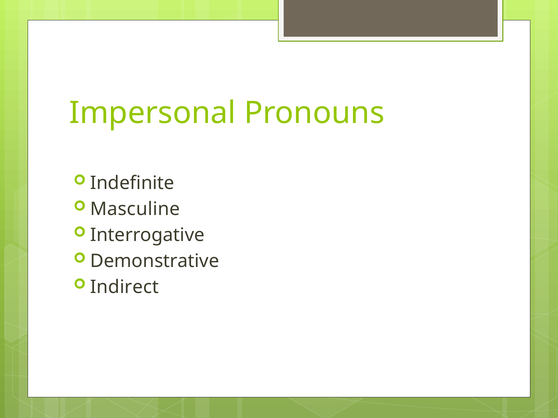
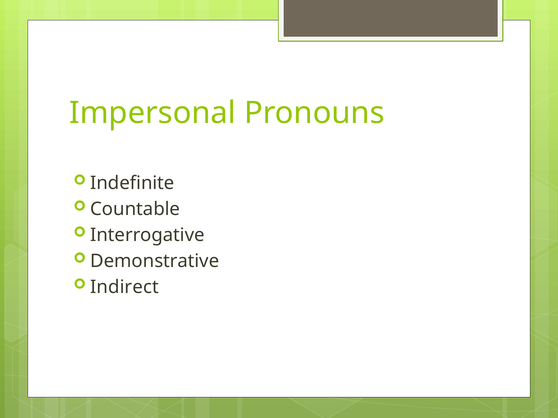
Masculine: Masculine -> Countable (135, 209)
